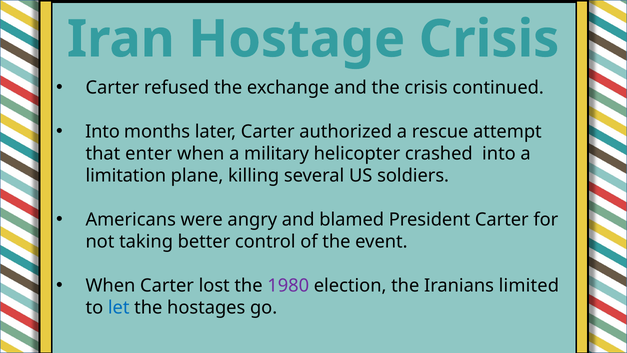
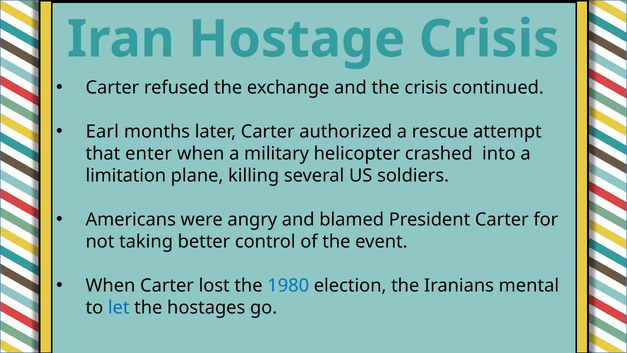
Into: Into -> Earl (102, 132)
1980 colour: purple -> blue (288, 285)
limited: limited -> mental (529, 285)
